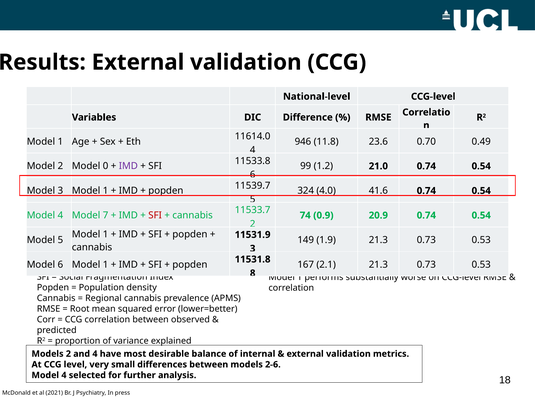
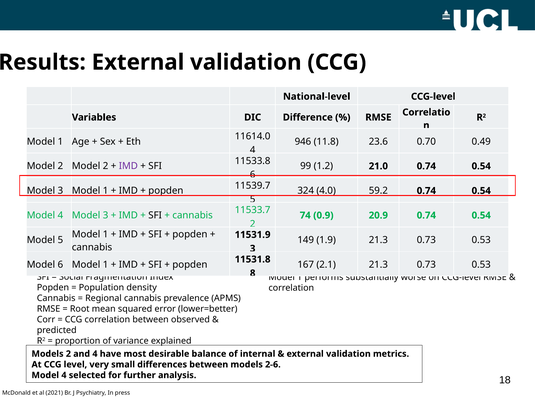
2 Model 0: 0 -> 2 (106, 166)
41.6: 41.6 -> 59.2 (378, 191)
4 Model 7: 7 -> 3 (106, 215)
SFI colour: red -> black (155, 215)
